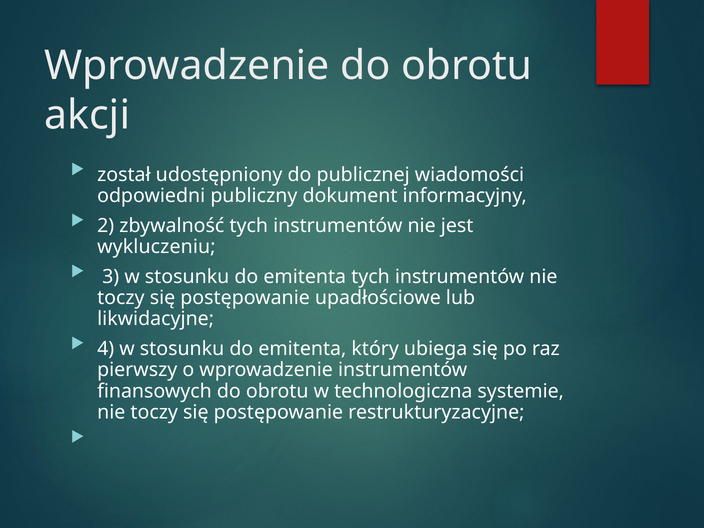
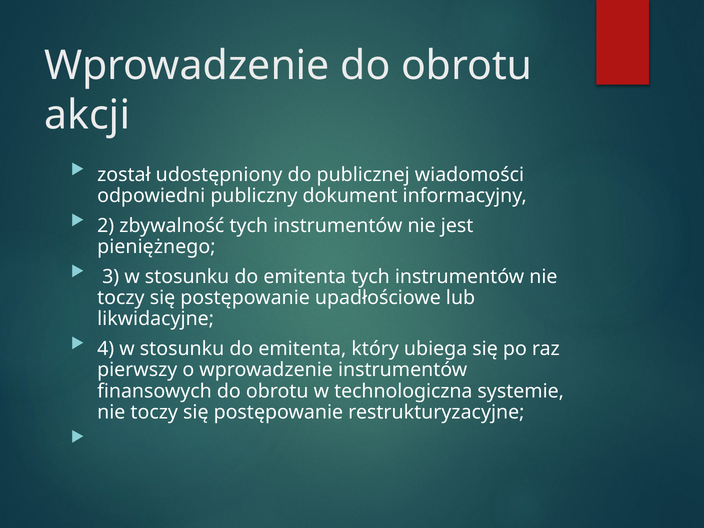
wykluczeniu: wykluczeniu -> pieniężnego (156, 247)
